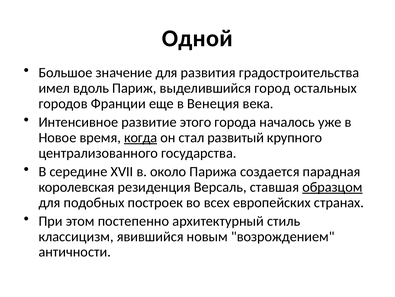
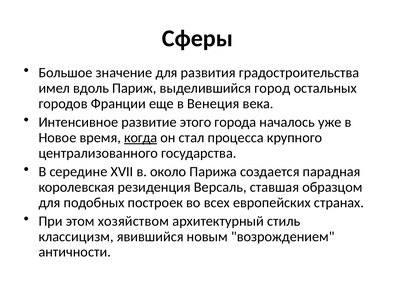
Одной: Одной -> Сферы (197, 38)
развитый: развитый -> процесса (236, 137)
образцом underline: present -> none (332, 187)
постепенно: постепенно -> хозяйством (133, 221)
